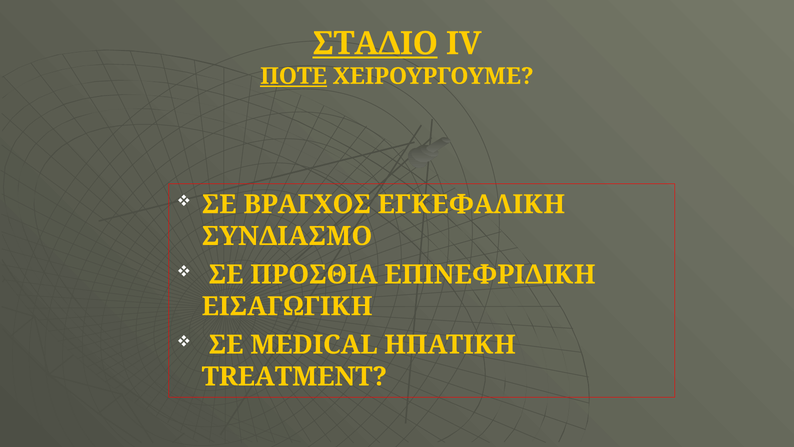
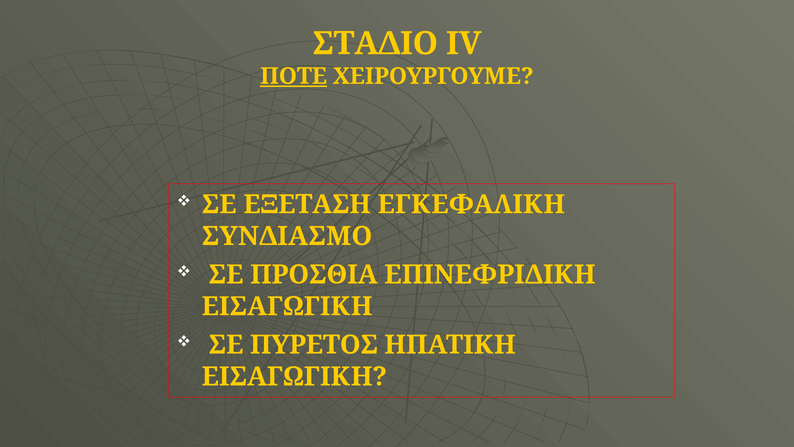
ΣΤΑΔΙΟ underline: present -> none (375, 44)
ΒΡΑΓΧΟΣ: ΒΡΑΓΧΟΣ -> ΕΞΕΤΑΣΗ (307, 204)
MEDICAL: MEDICAL -> ΠΥΡΕΤΟΣ (314, 345)
TREATMENT: TREATMENT -> ΕΙΣΑΓΩΓΙΚΗ (294, 376)
